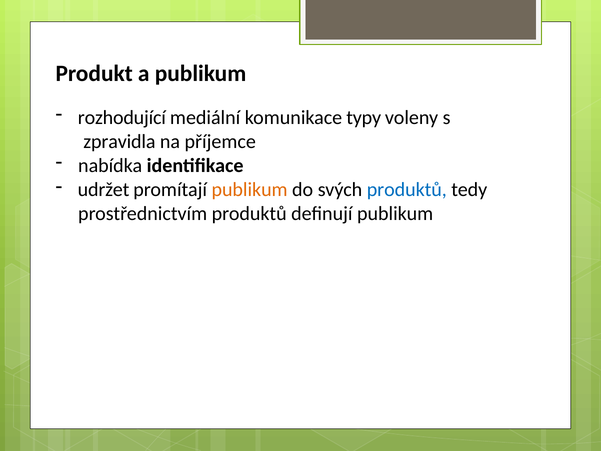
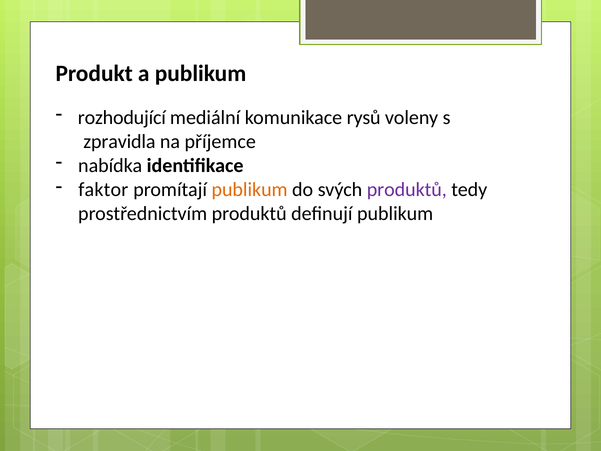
typy: typy -> rysů (364, 117)
udržet: udržet -> faktor (103, 190)
produktů colour: blue -> purple (407, 190)
